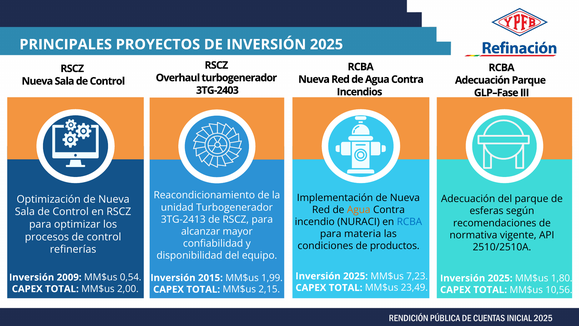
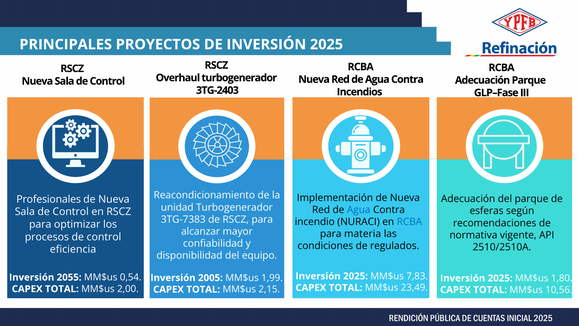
Optimización: Optimización -> Profesionales (49, 199)
Agua colour: orange -> blue (359, 210)
3TG-2413: 3TG-2413 -> 3TG-7383 (183, 219)
productos: productos -> regulados (395, 246)
refinerías: refinerías -> eficiencia (73, 249)
7,23: 7,23 -> 7,83 (417, 276)
2009: 2009 -> 2055 (69, 277)
2015: 2015 -> 2005 (210, 278)
